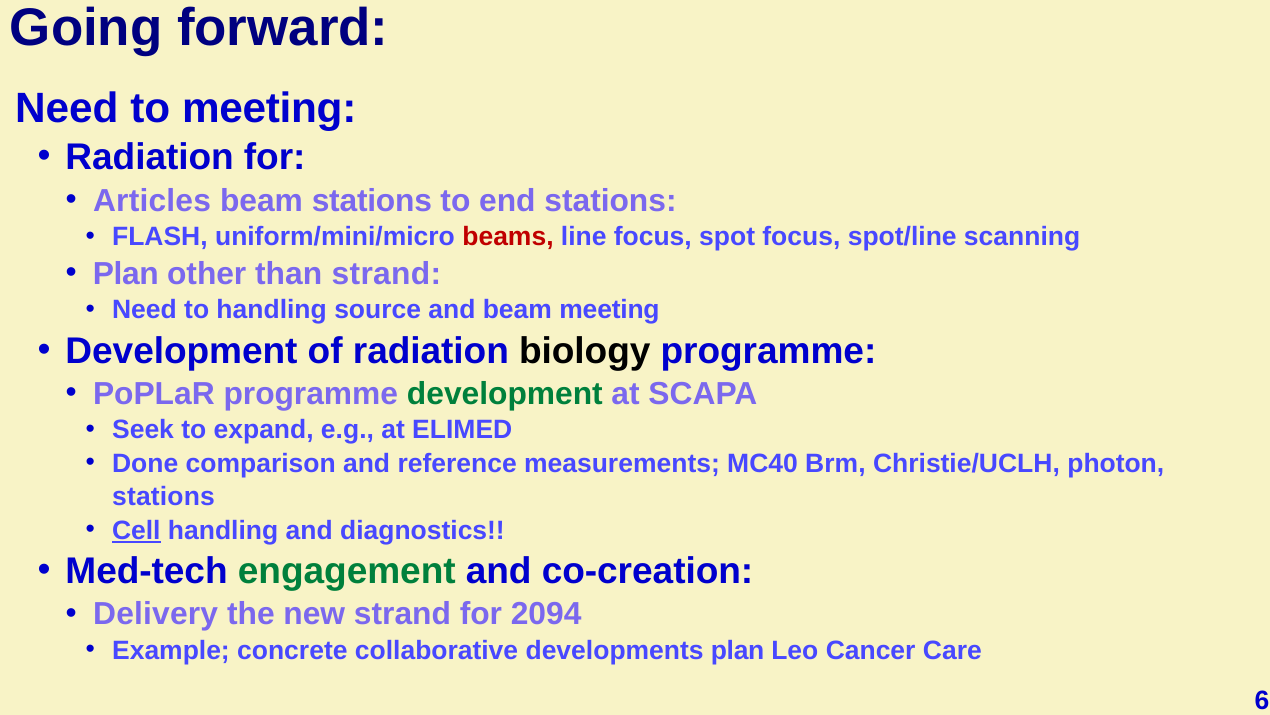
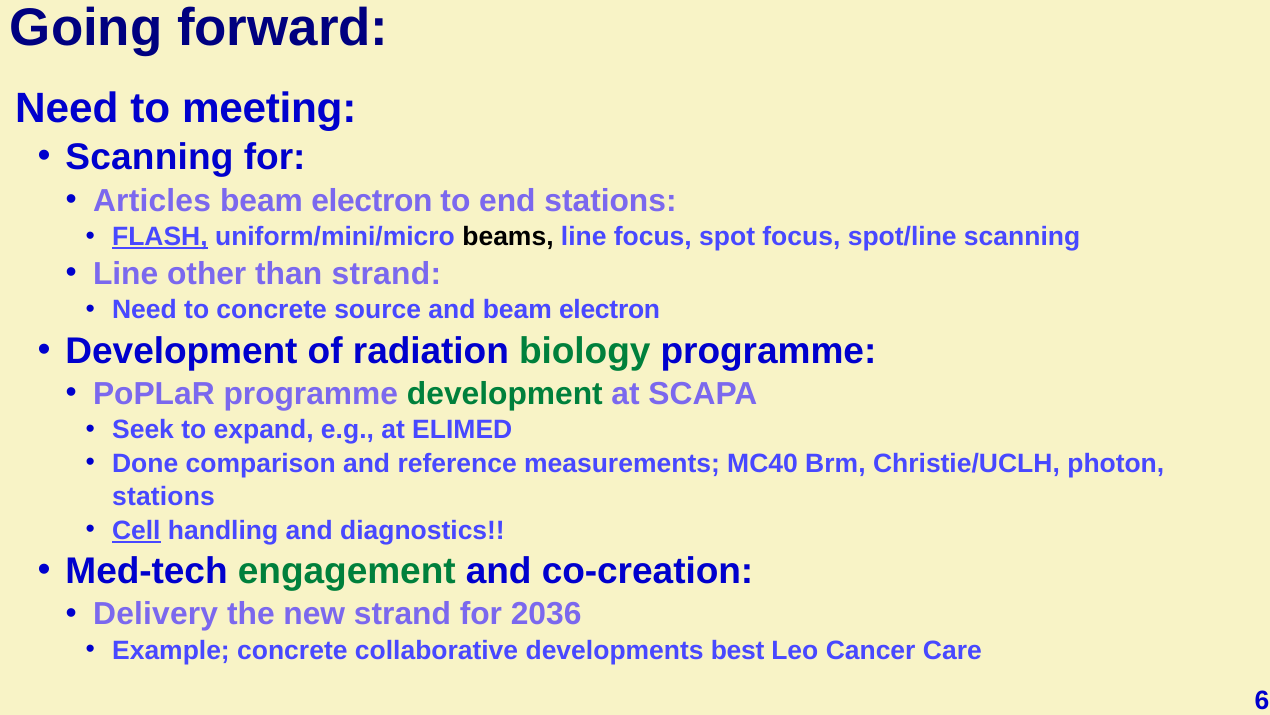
Radiation: Radiation -> Scanning (149, 158)
stations: stations -> electron (372, 200)
FLASH underline: none -> present (160, 237)
beams colour: red -> black (508, 237)
Plan: Plan -> Line (126, 274)
to handling: handling -> concrete (272, 310)
and beam meeting: meeting -> electron (610, 310)
biology colour: black -> green (585, 351)
2094: 2094 -> 2036 (546, 614)
developments plan: plan -> best (738, 650)
